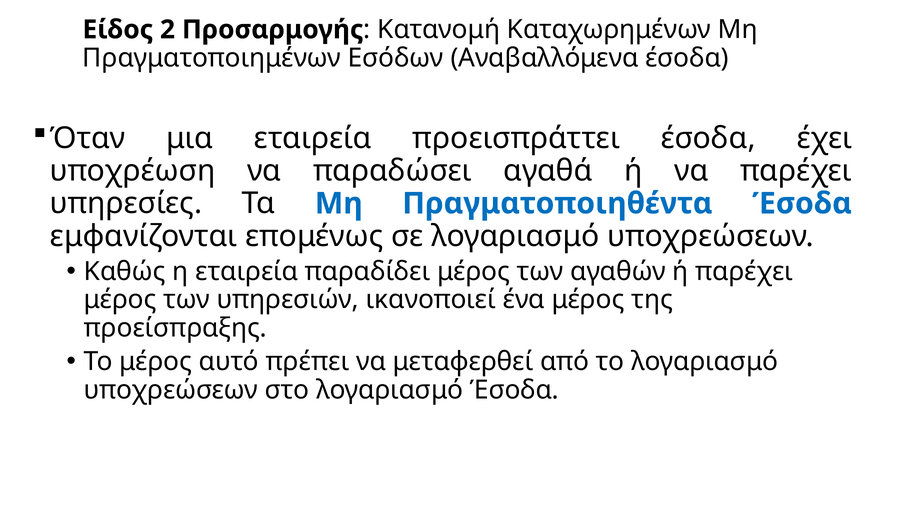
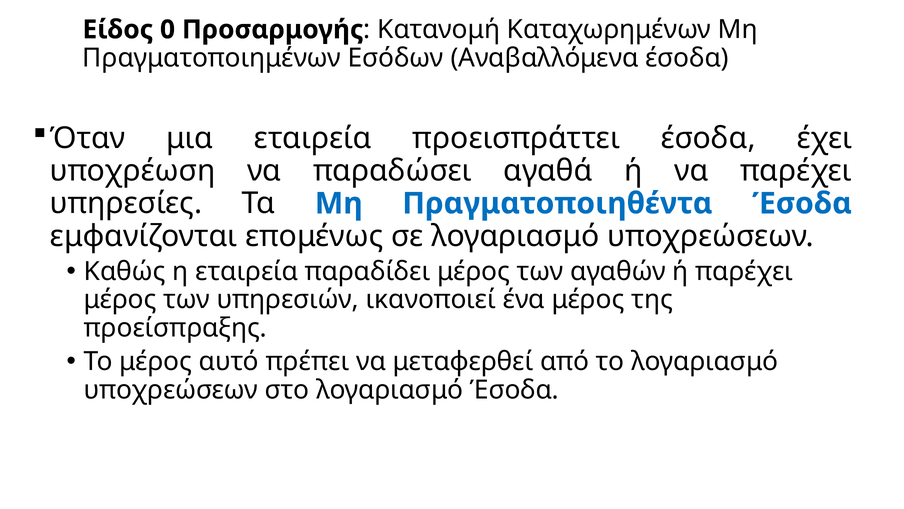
2: 2 -> 0 (168, 30)
